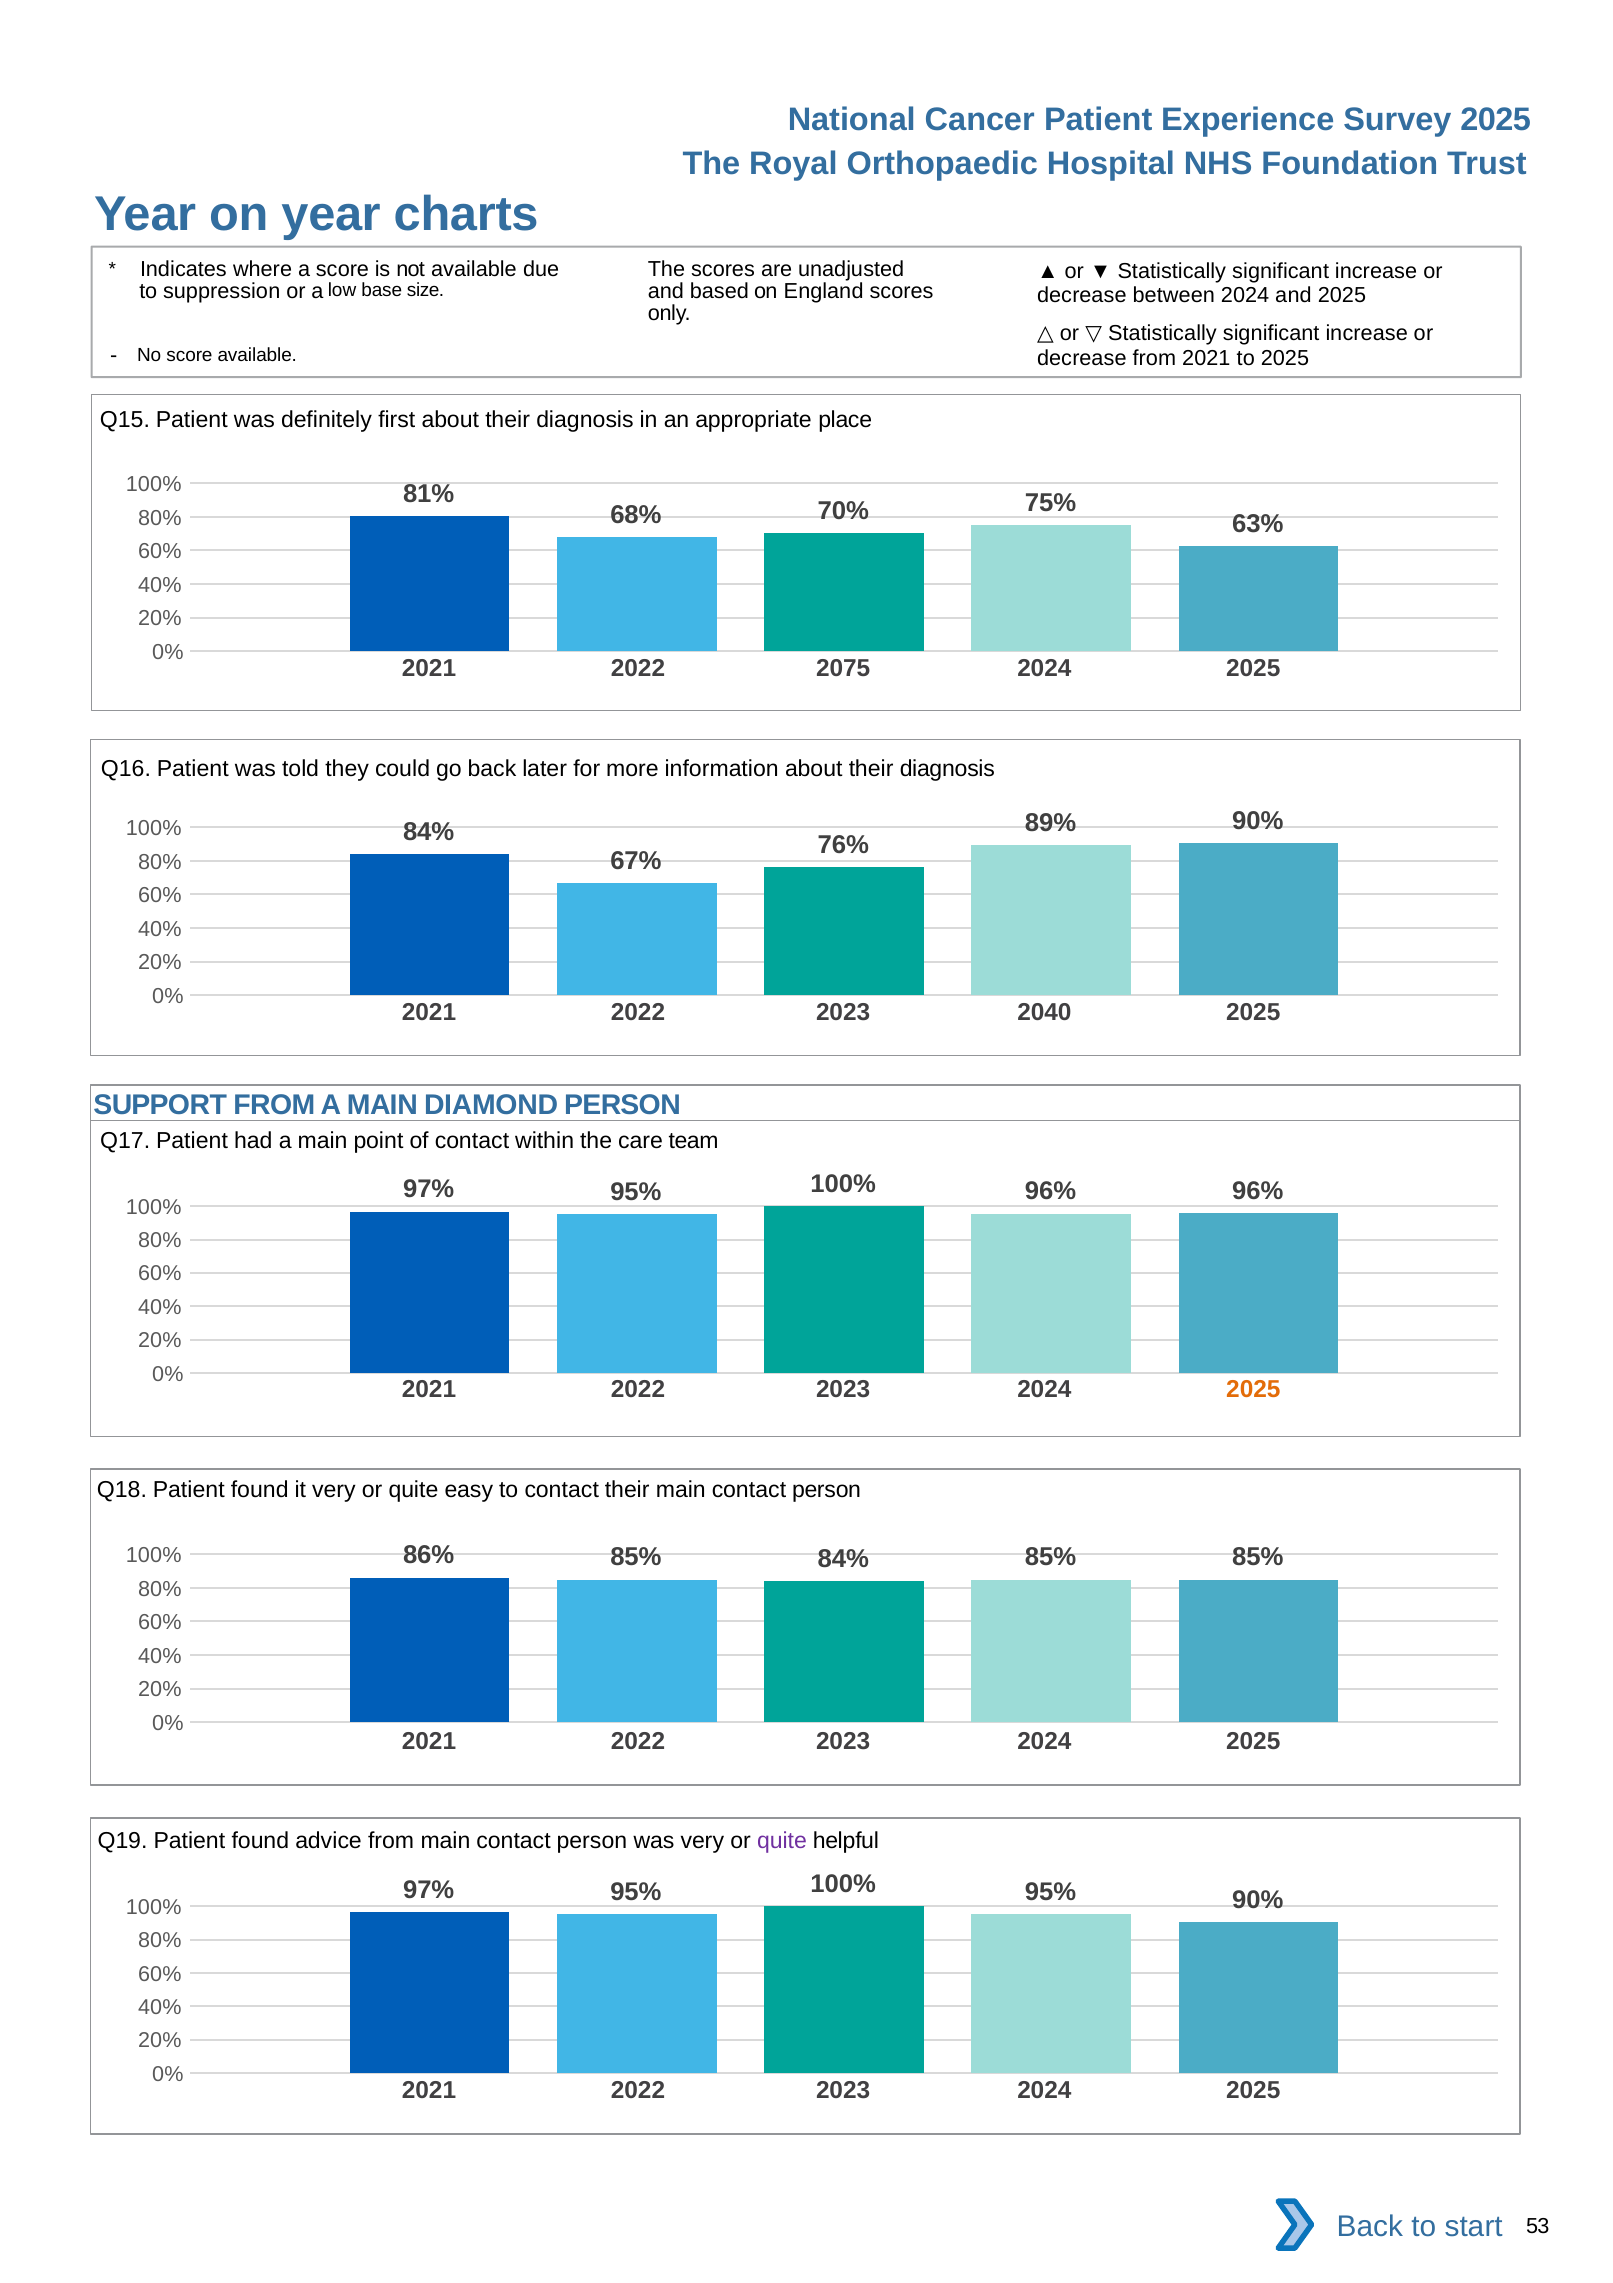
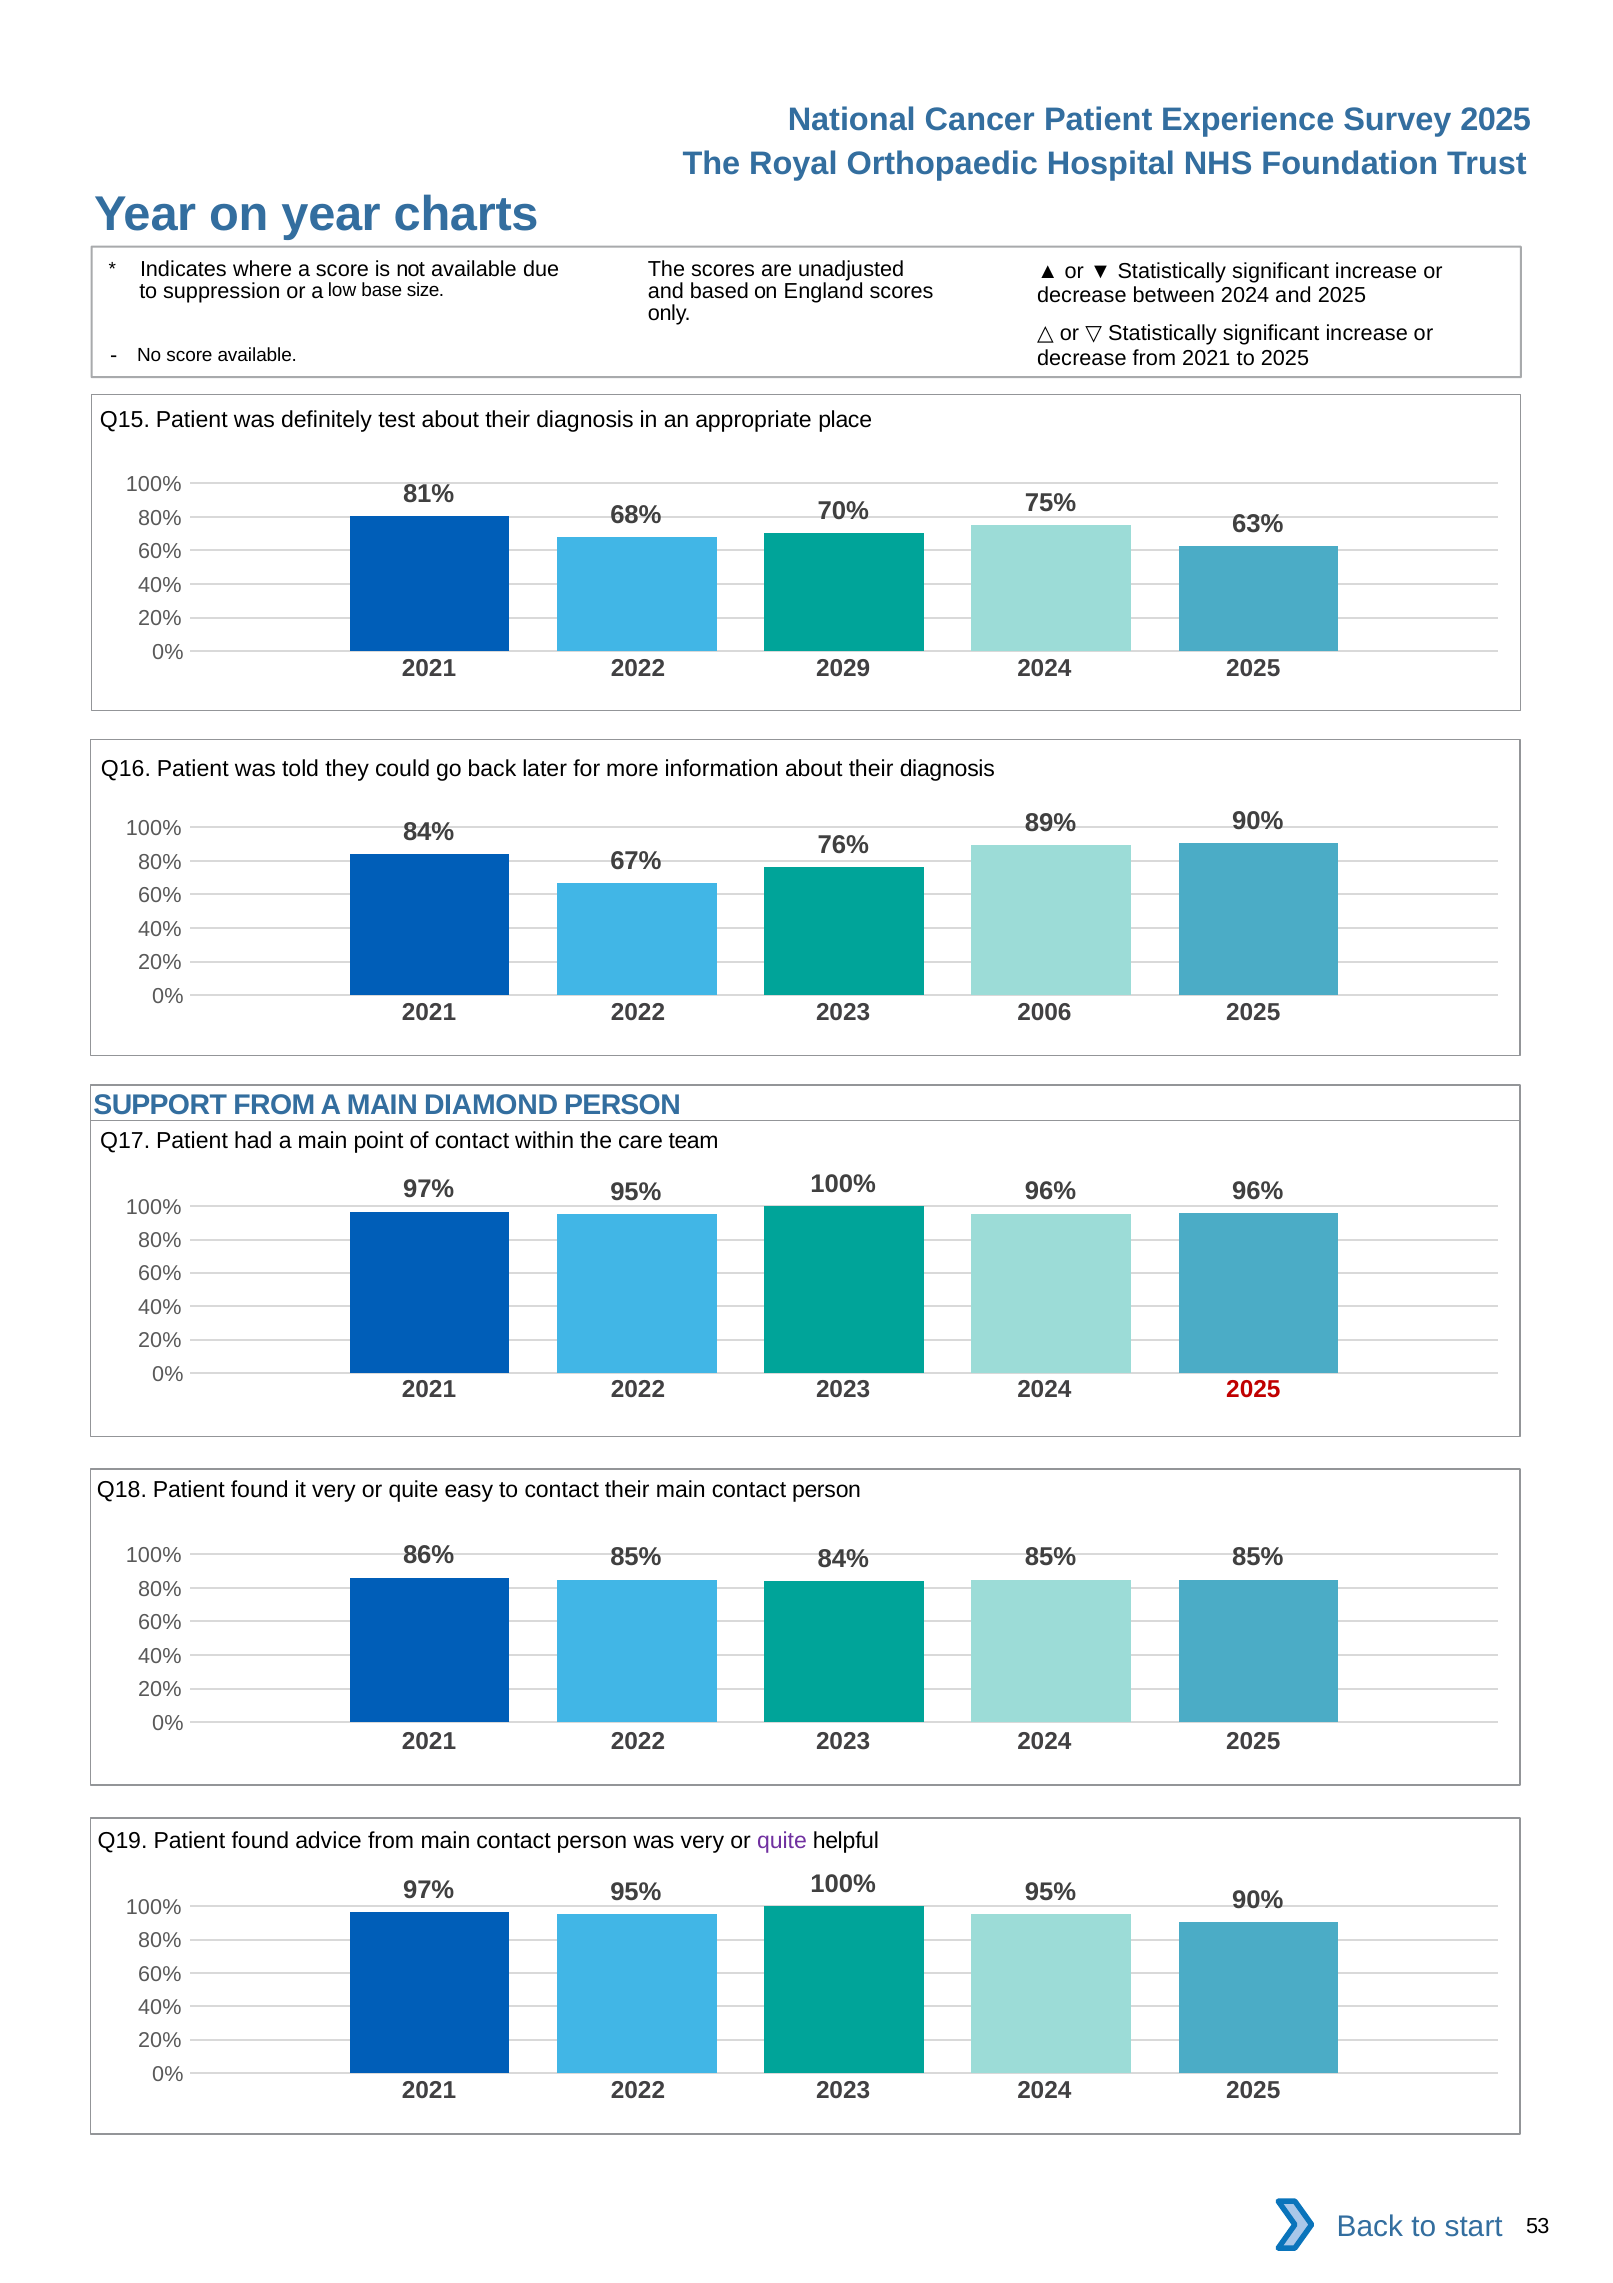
first: first -> test (397, 420)
2075: 2075 -> 2029 (843, 668)
2040: 2040 -> 2006 (1044, 1012)
2025 colour: orange -> red (1253, 1390)
